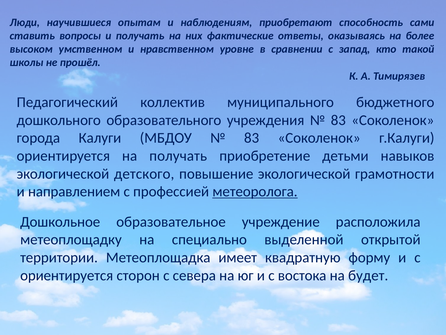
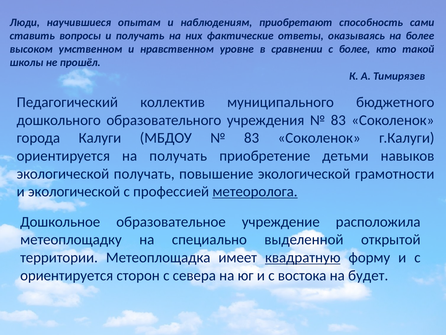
с запад: запад -> более (355, 49)
экологической детского: детского -> получать (144, 173)
и направлением: направлением -> экологической (74, 191)
квадратную underline: none -> present (303, 257)
